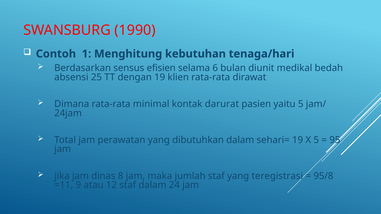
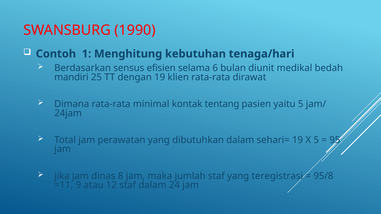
absensi: absensi -> mandiri (71, 77)
darurat: darurat -> tentang (222, 104)
